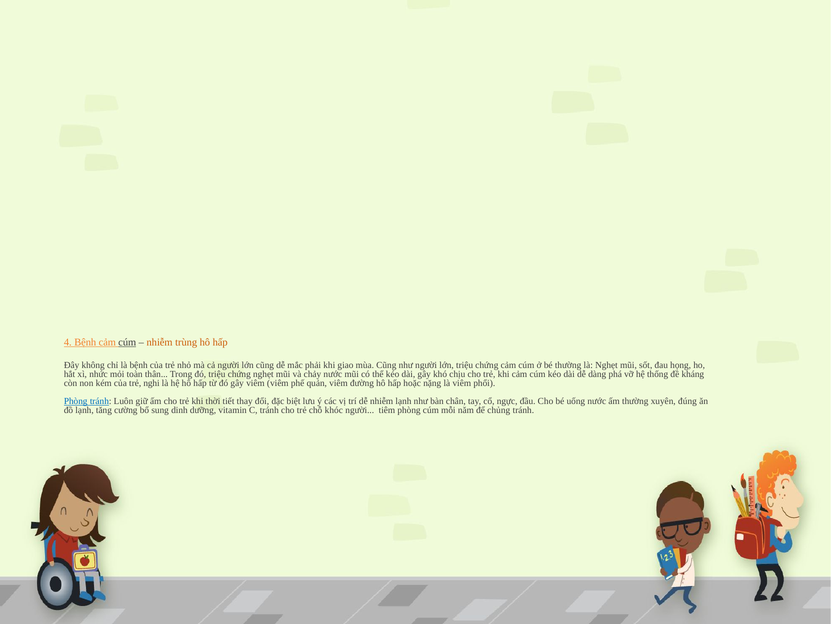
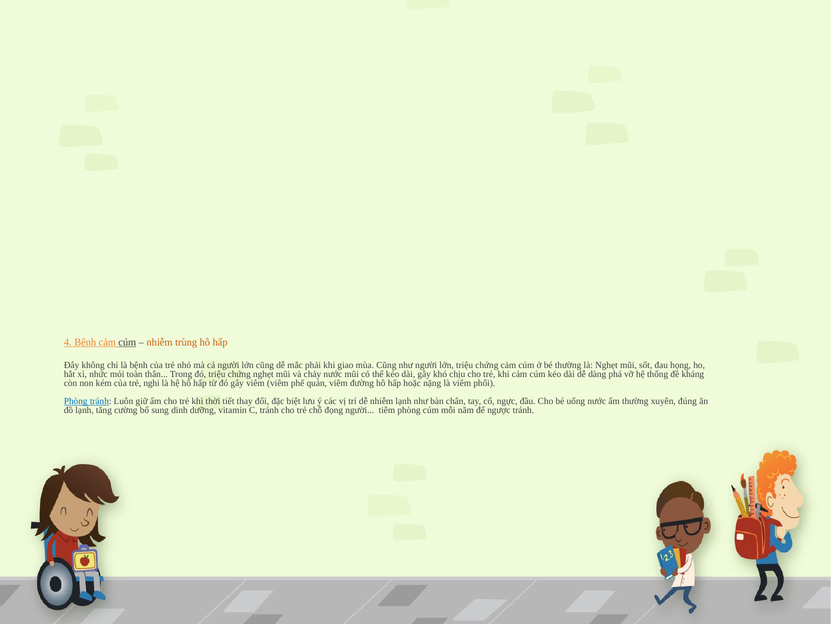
khóc: khóc -> đọng (334, 410)
chủng: chủng -> ngược (499, 410)
